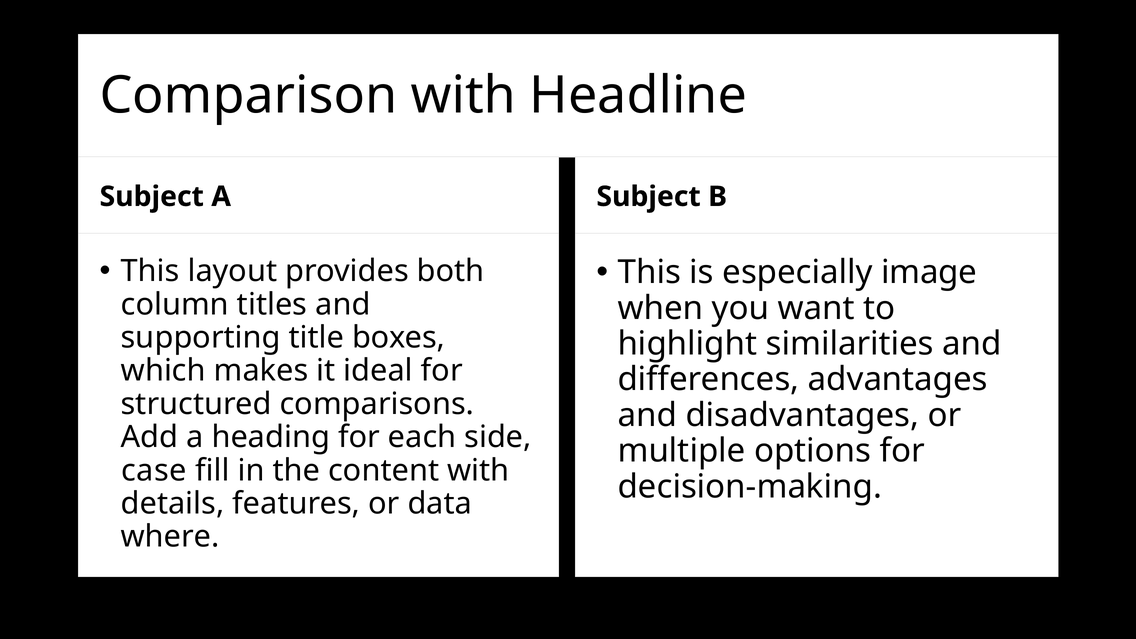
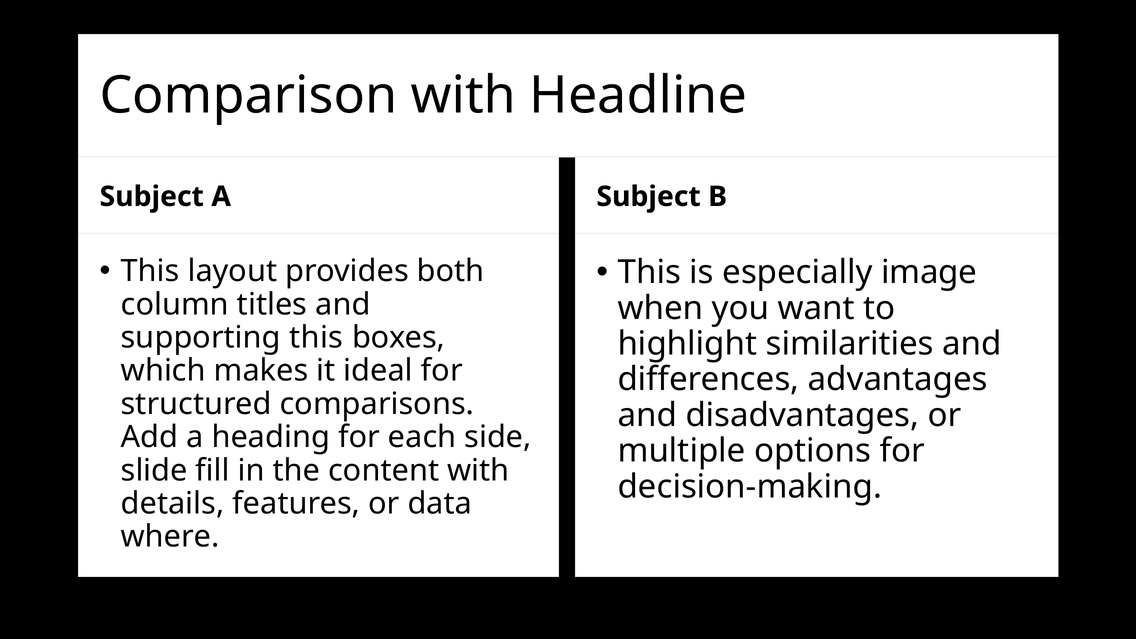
supporting title: title -> this (316, 338)
case: case -> slide (154, 470)
